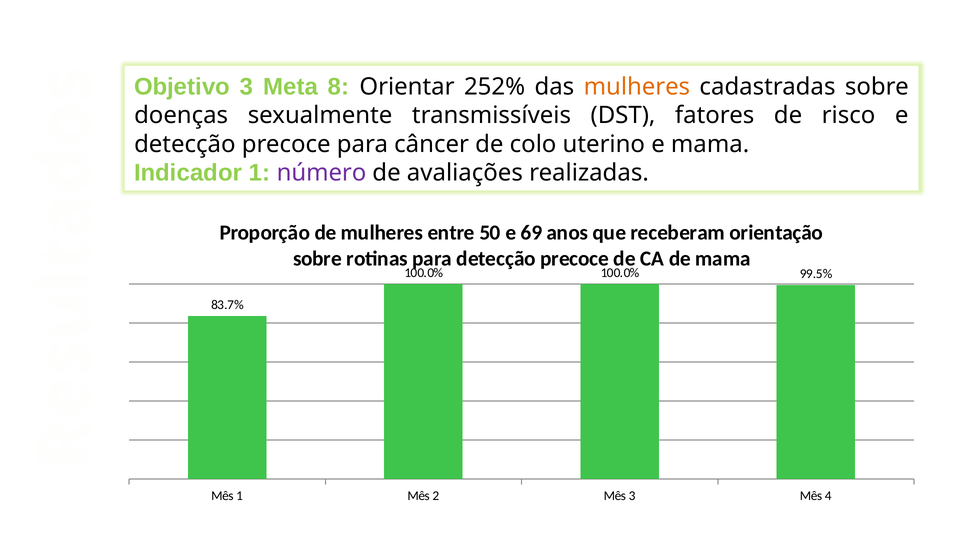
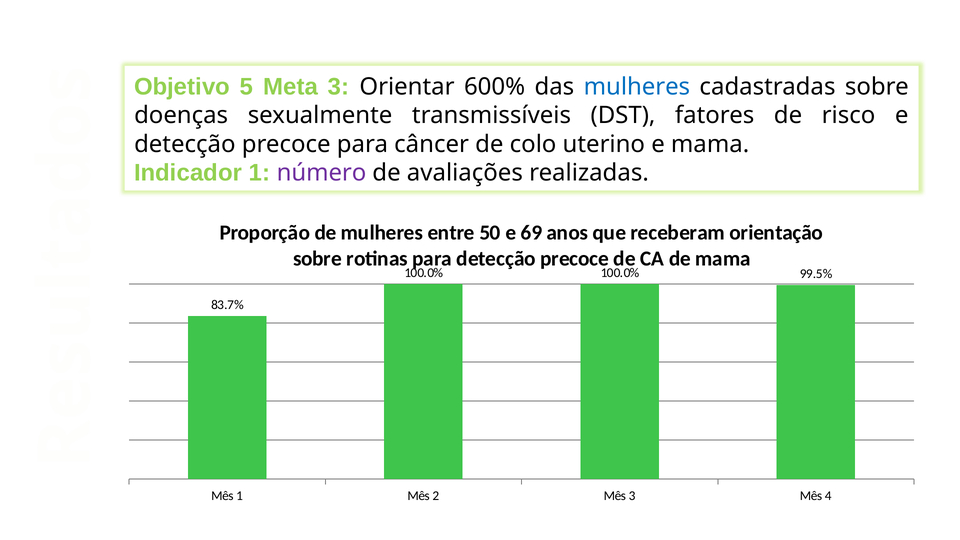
Objetivo 3: 3 -> 5 (247, 87)
Meta 8: 8 -> 3 (339, 87)
252%: 252% -> 600% (495, 87)
mulheres colour: orange -> blue (637, 87)
